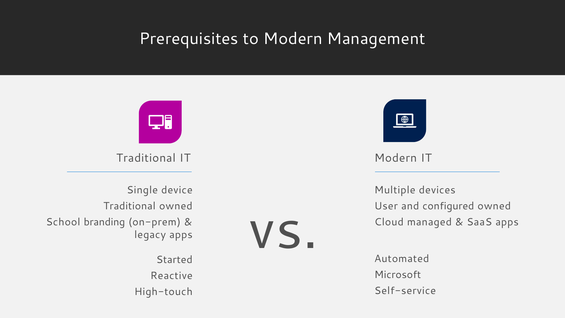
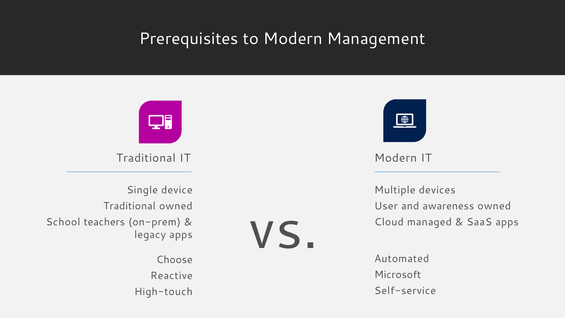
configured: configured -> awareness (448, 206)
branding: branding -> teachers (104, 222)
Started: Started -> Choose (174, 260)
